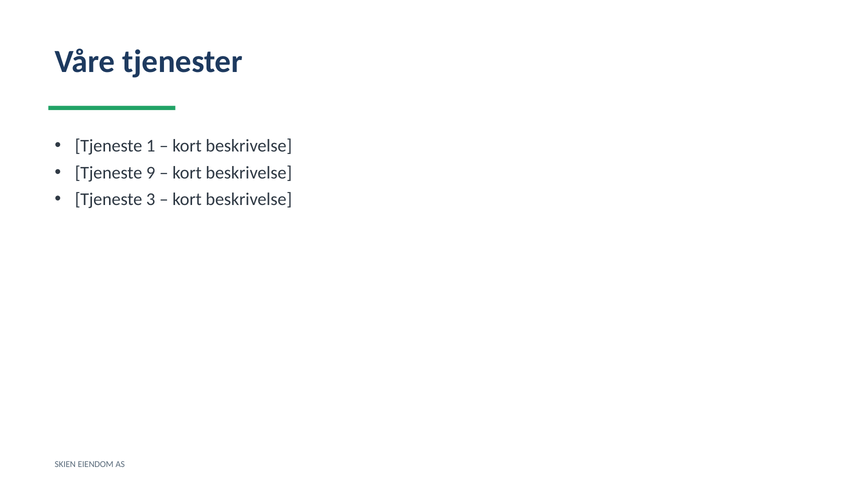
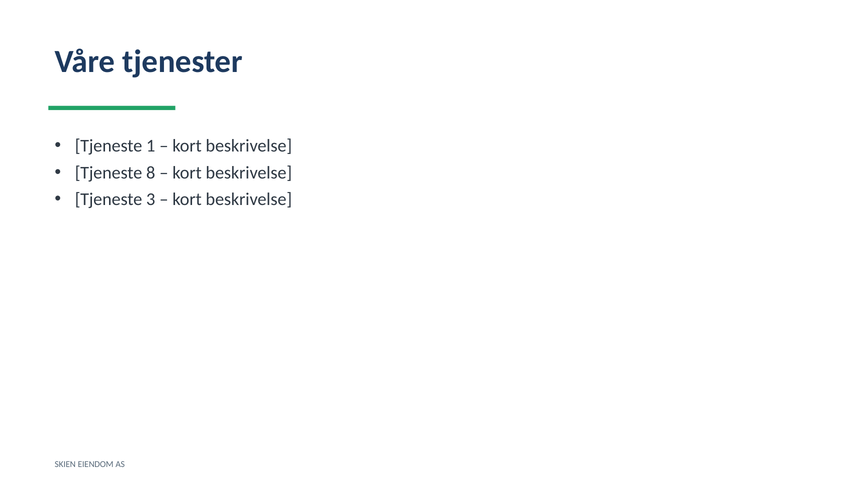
9: 9 -> 8 (151, 173)
